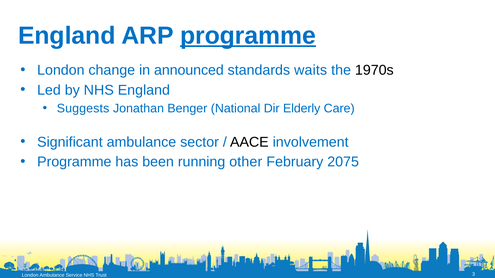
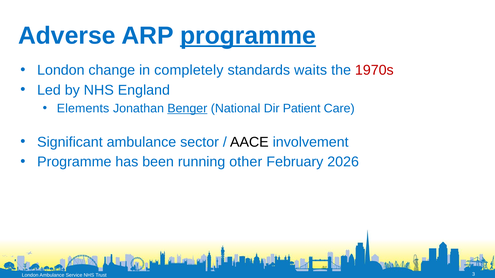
England: England -> Adverse (67, 36)
announced: announced -> completely (189, 70)
1970s colour: black -> red (374, 70)
Suggests: Suggests -> Elements (83, 108)
Benger underline: none -> present (187, 108)
Elderly: Elderly -> Patient (302, 108)
2075: 2075 -> 2026 (343, 162)
